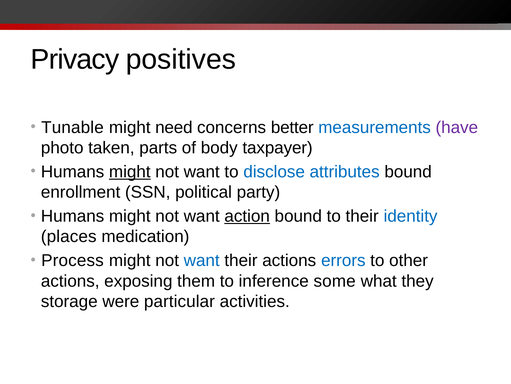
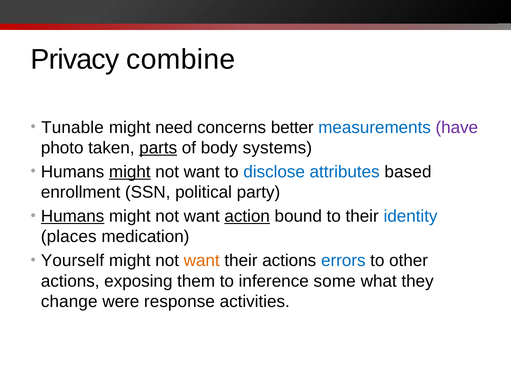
positives: positives -> combine (181, 59)
parts underline: none -> present (158, 148)
taxpayer: taxpayer -> systems (277, 148)
attributes bound: bound -> based (408, 172)
Humans underline: none -> present (73, 216)
Process: Process -> Yourself (73, 260)
want colour: blue -> orange (202, 260)
storage: storage -> change (69, 301)
particular: particular -> response (179, 301)
